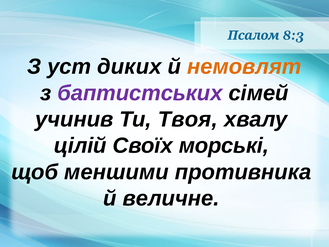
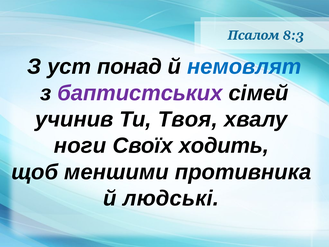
диких: диких -> понад (130, 67)
немовлят colour: orange -> blue (244, 67)
цілій: цілій -> ноги (80, 146)
морські: морські -> ходить (224, 146)
величне: величне -> людські (171, 198)
